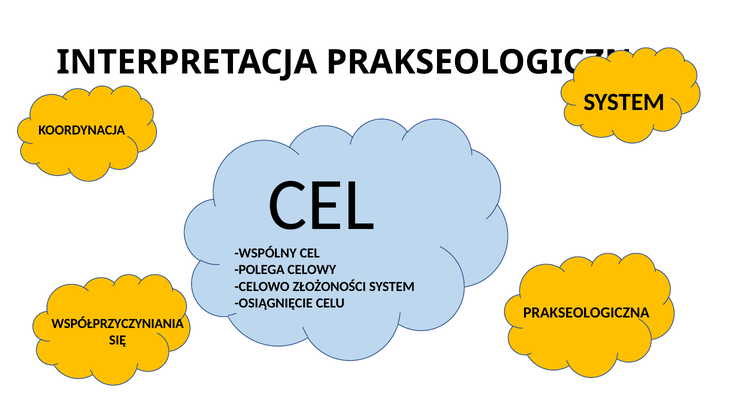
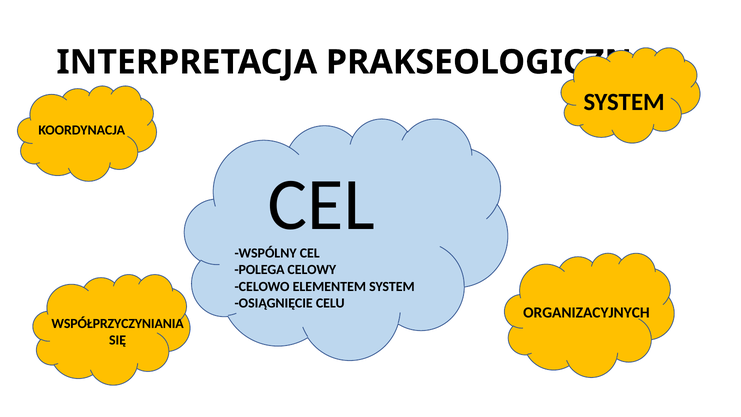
ZŁOŻONOŚCI: ZŁOŻONOŚCI -> ELEMENTEM (329, 286)
PRAKSEOLOGICZNA: PRAKSEOLOGICZNA -> ORGANIZACYJNYCH (586, 312)
